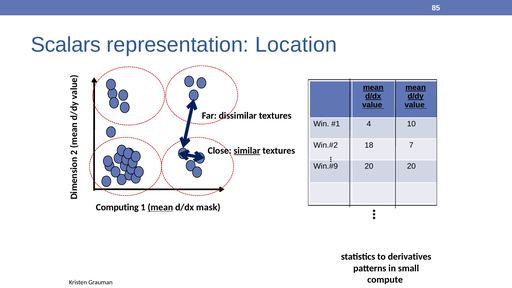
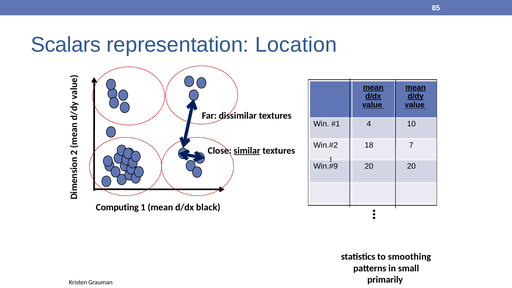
mean underline: present -> none (160, 207)
mask: mask -> black (208, 207)
derivatives: derivatives -> smoothing (410, 257)
compute: compute -> primarily (385, 280)
